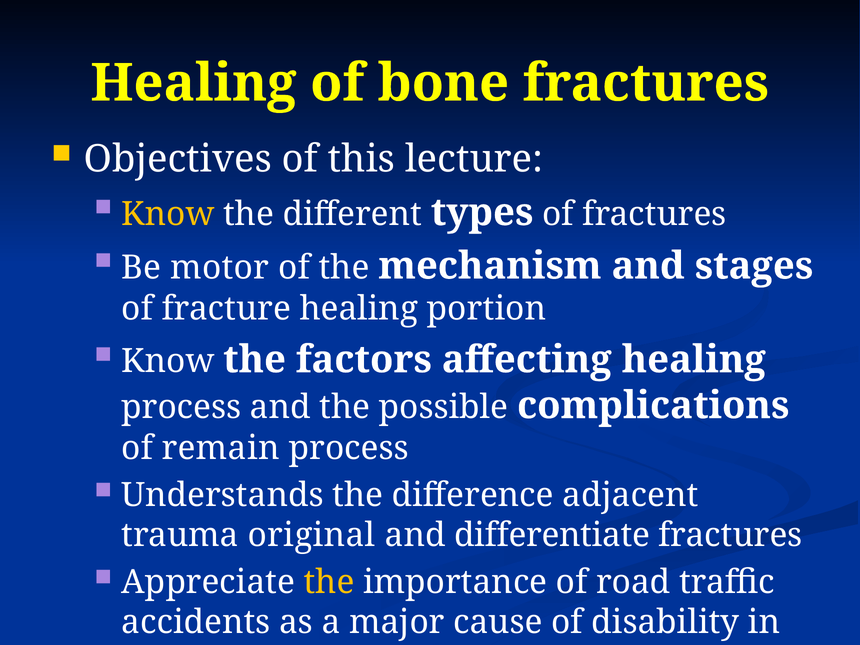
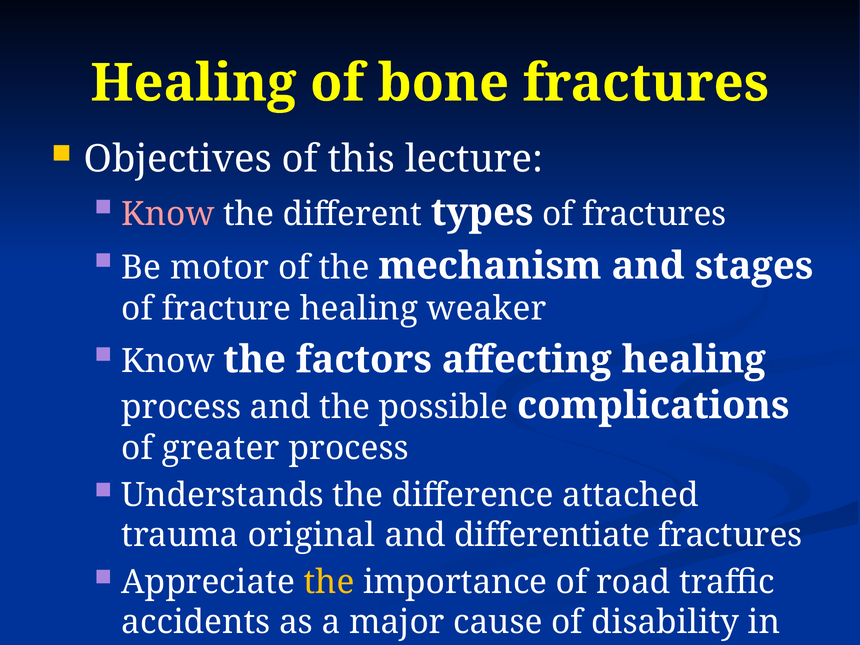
Know colour: yellow -> pink (168, 214)
portion: portion -> weaker (487, 309)
remain: remain -> greater (221, 448)
adjacent: adjacent -> attached (631, 495)
